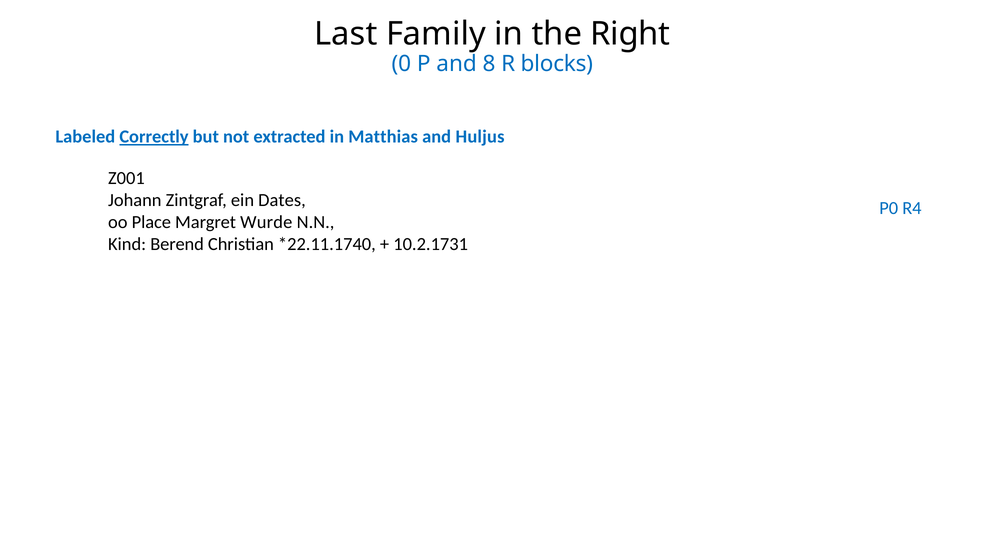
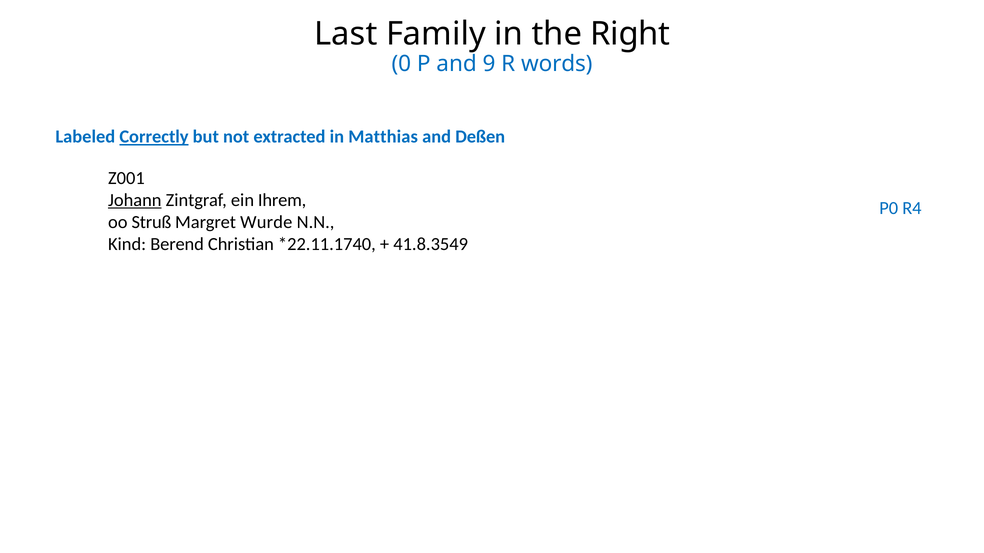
8: 8 -> 9 (489, 64)
blocks: blocks -> words (557, 64)
Huljus: Huljus -> Deßen (480, 137)
Johann underline: none -> present (135, 200)
Dates: Dates -> Ihrem (282, 200)
Place: Place -> Struß (151, 222)
10.2.1731: 10.2.1731 -> 41.8.3549 (431, 245)
